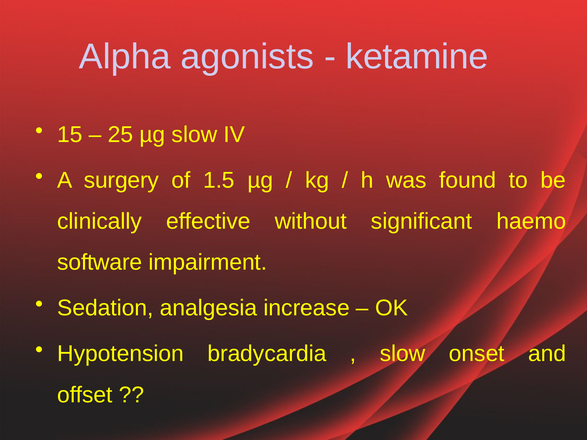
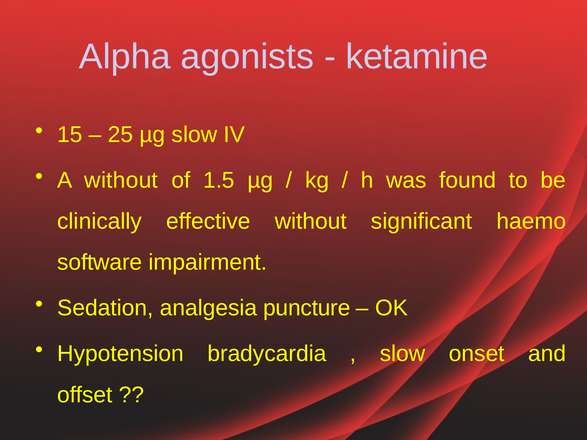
A surgery: surgery -> without (121, 180)
increase: increase -> puncture (307, 308)
